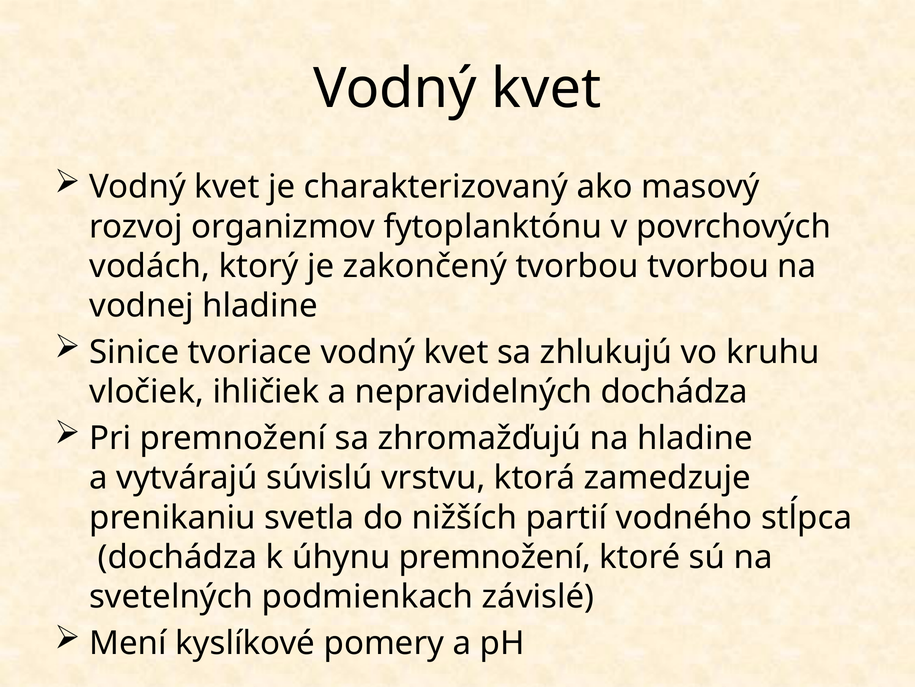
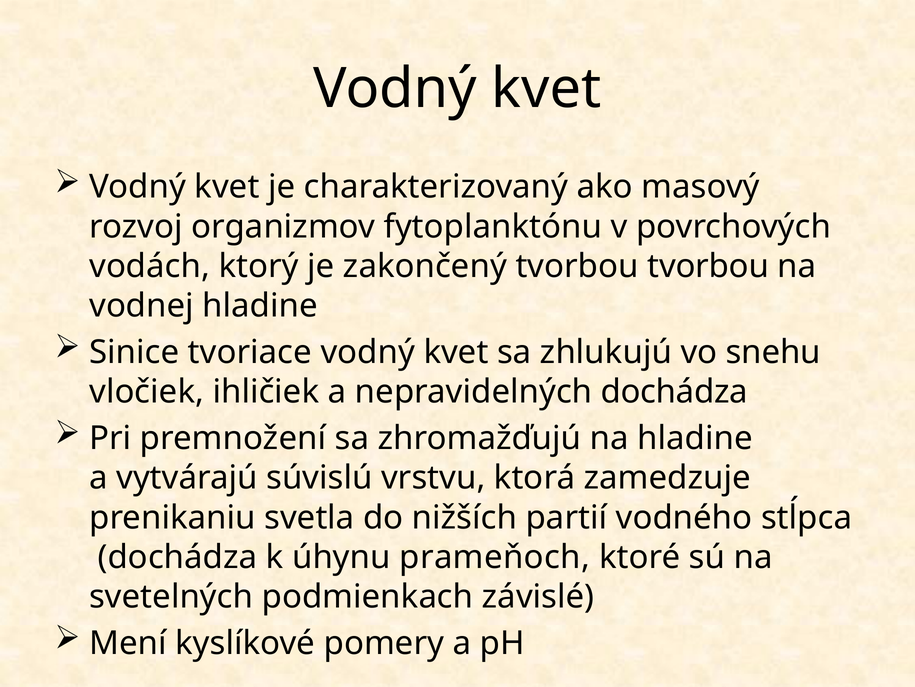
kruhu: kruhu -> snehu (773, 352)
úhynu premnožení: premnožení -> prameňoch (495, 557)
